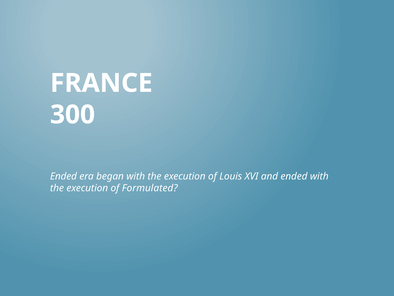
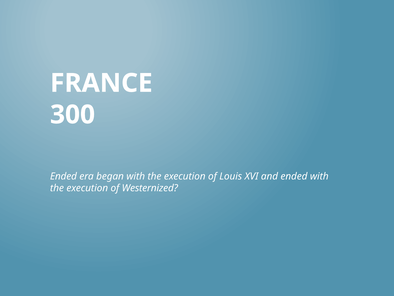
Formulated: Formulated -> Westernized (150, 188)
